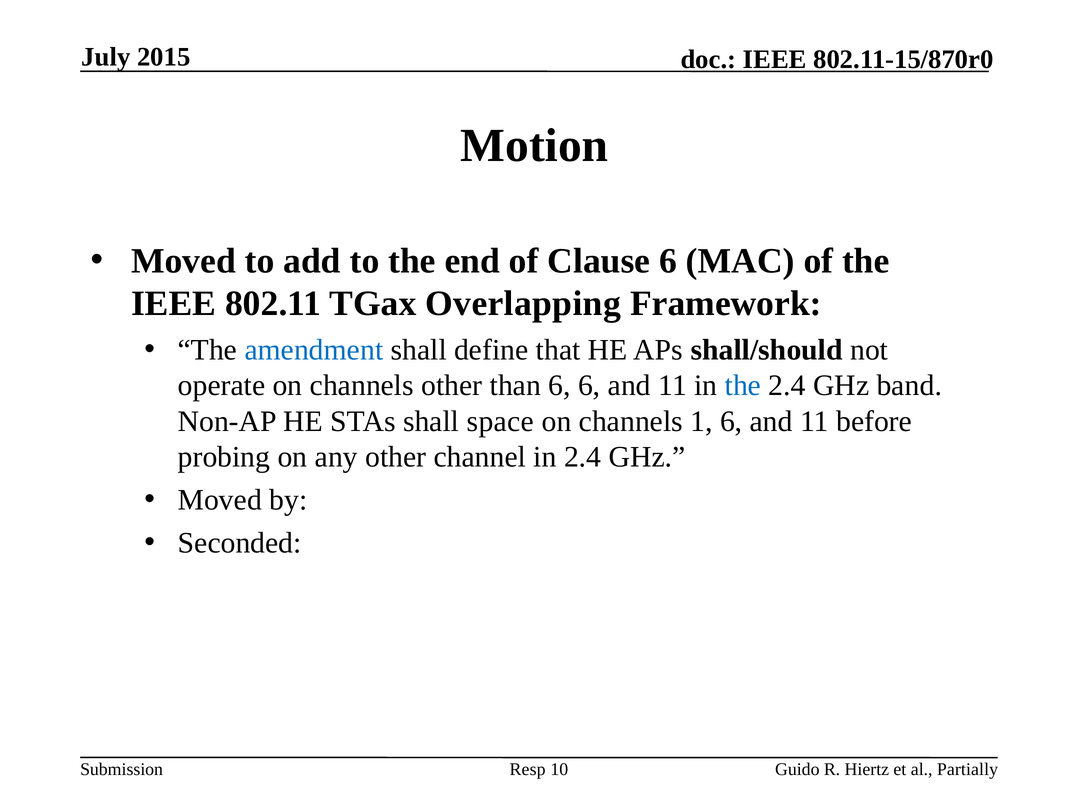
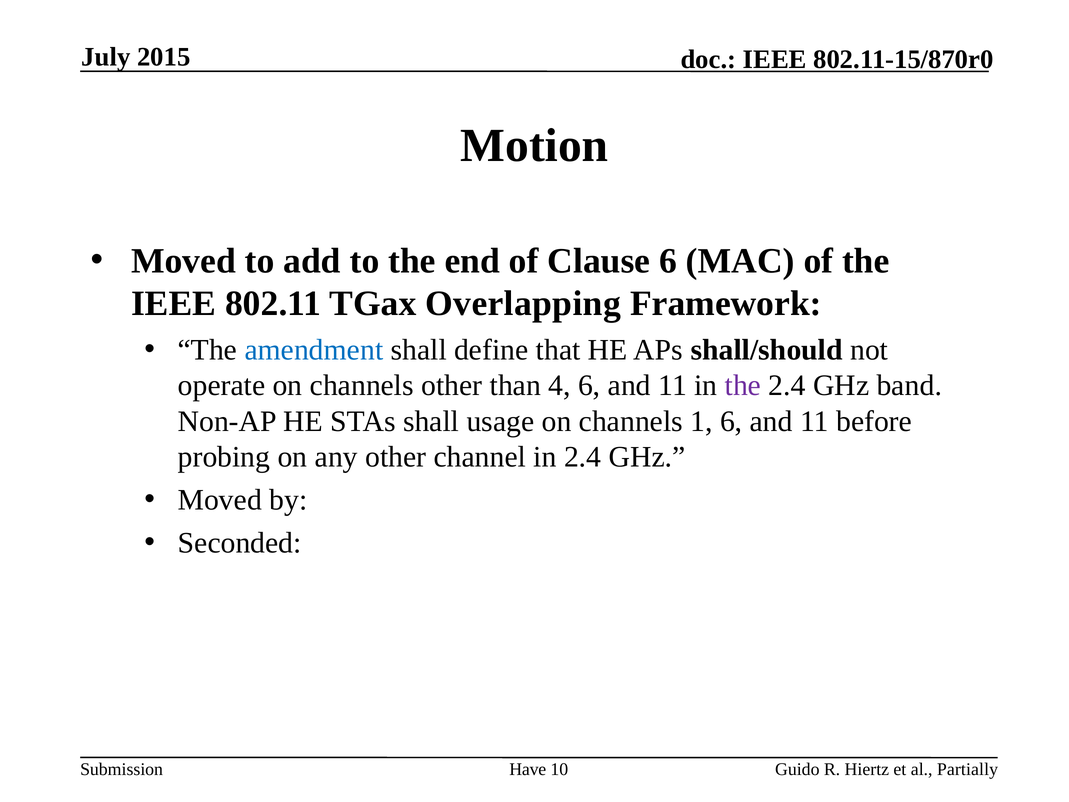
than 6: 6 -> 4 (560, 385)
the colour: blue -> purple (743, 385)
space: space -> usage (500, 421)
Resp: Resp -> Have (528, 769)
